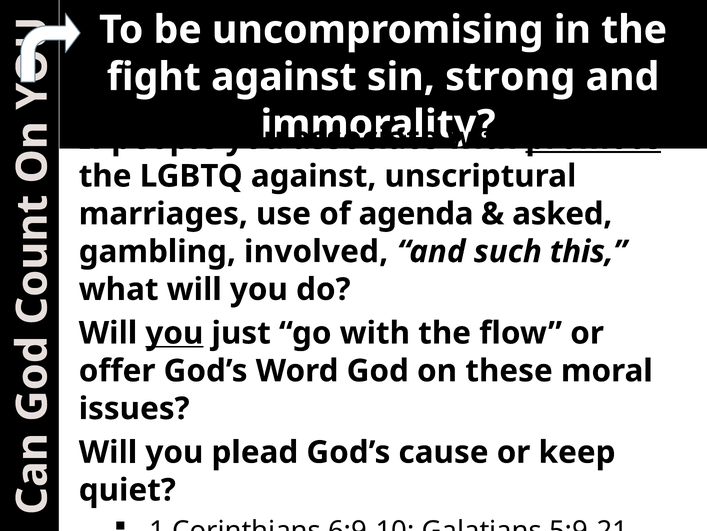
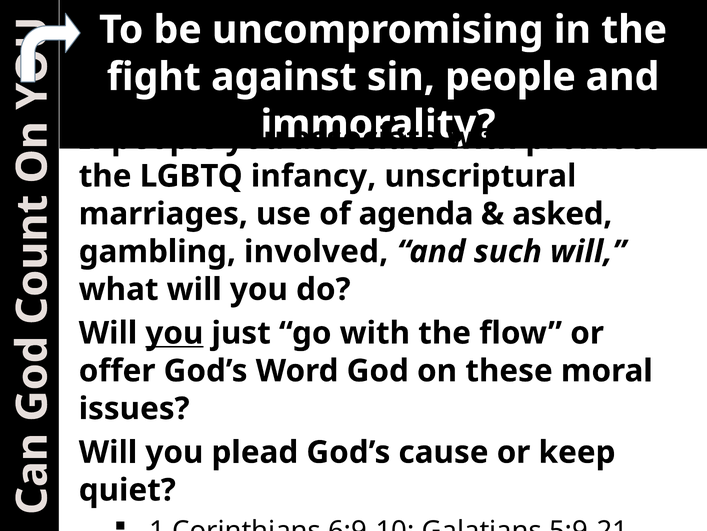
sin strong: strong -> people (510, 77)
promote underline: present -> none (593, 138)
LGBTQ against: against -> infancy (313, 176)
such this: this -> will (588, 251)
